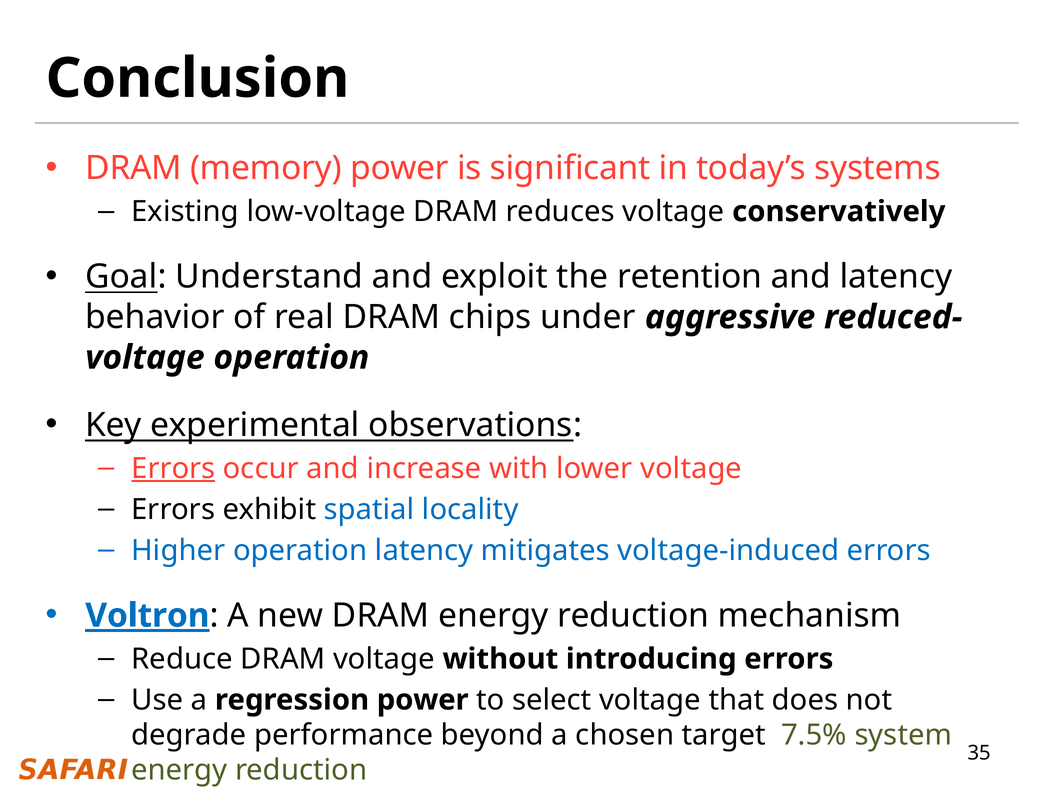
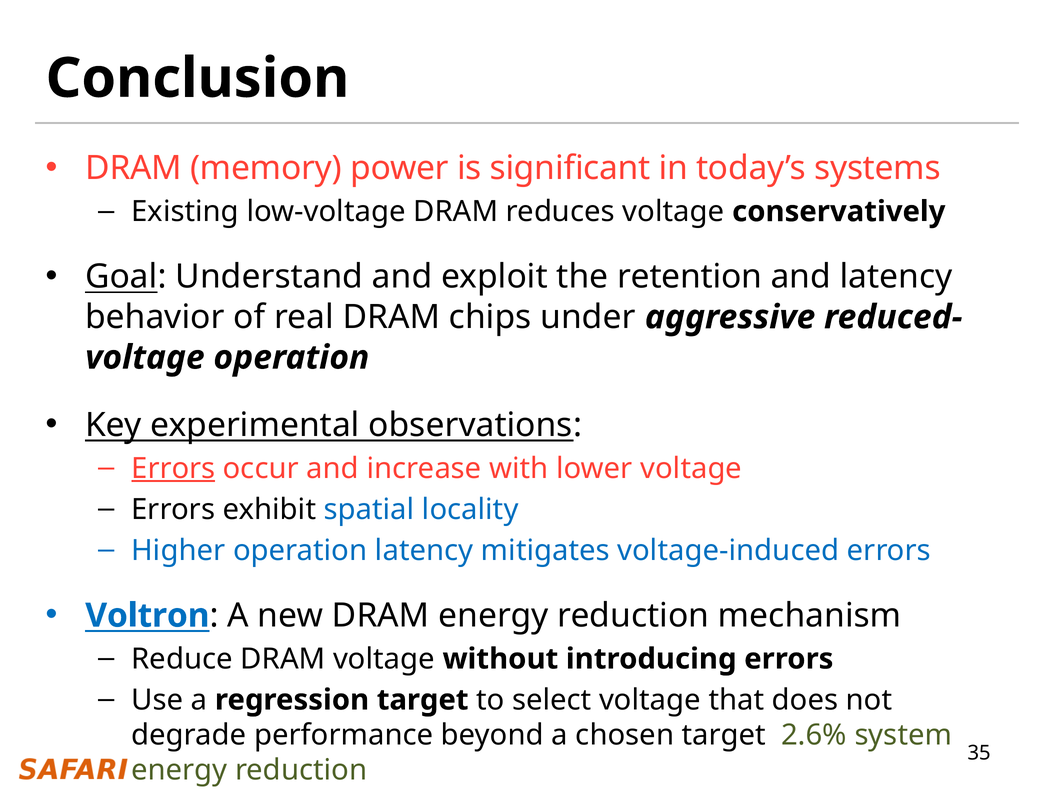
Voltron underline: present -> none (147, 616)
regression power: power -> target (423, 700)
7.5%: 7.5% -> 2.6% (814, 735)
